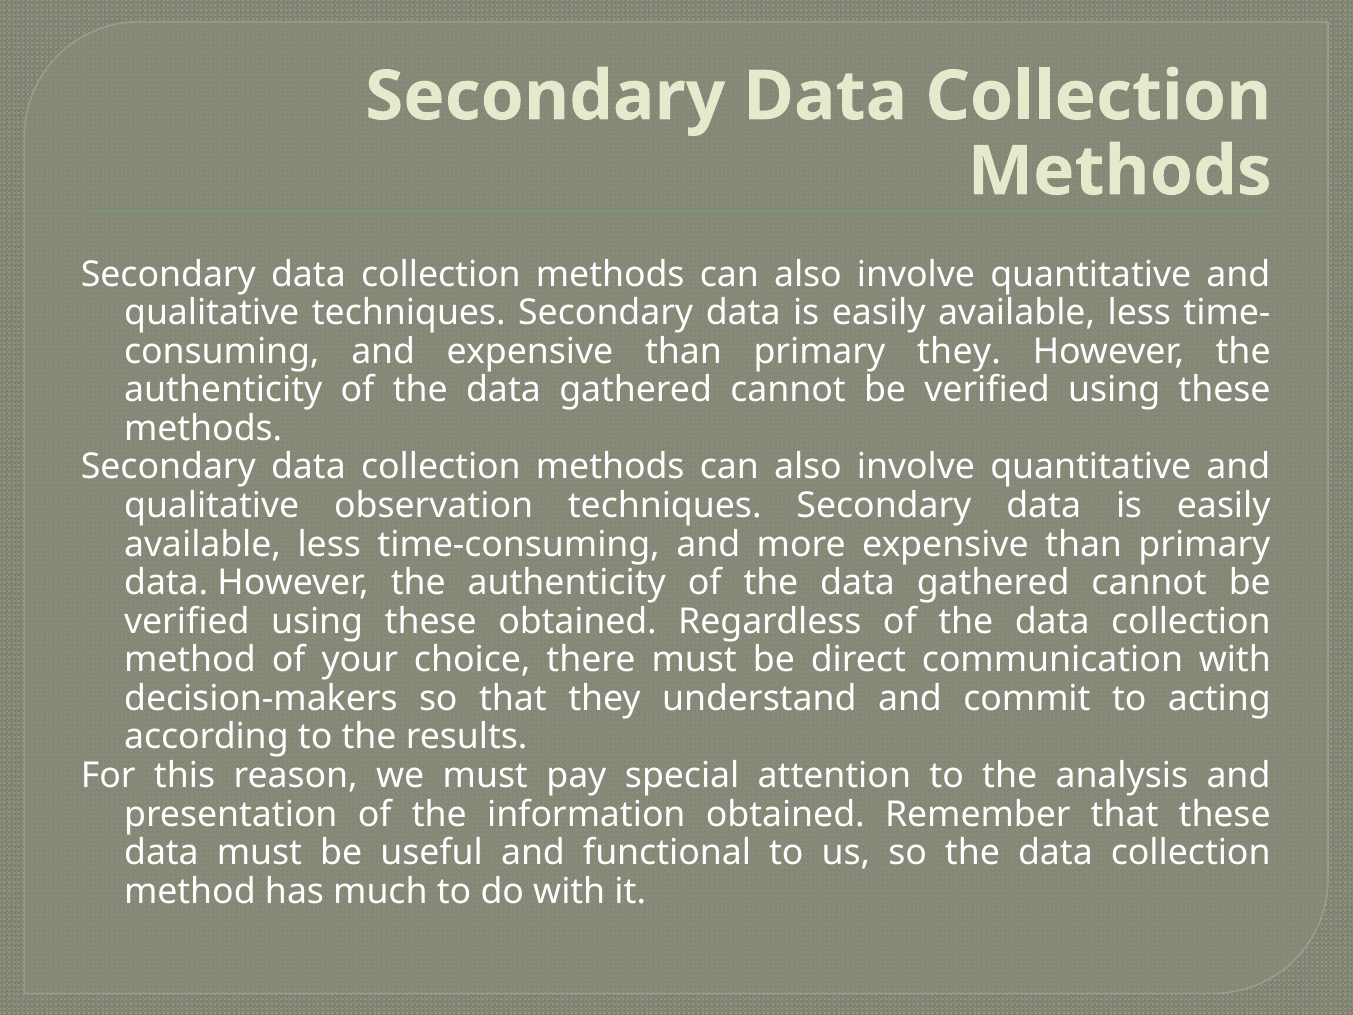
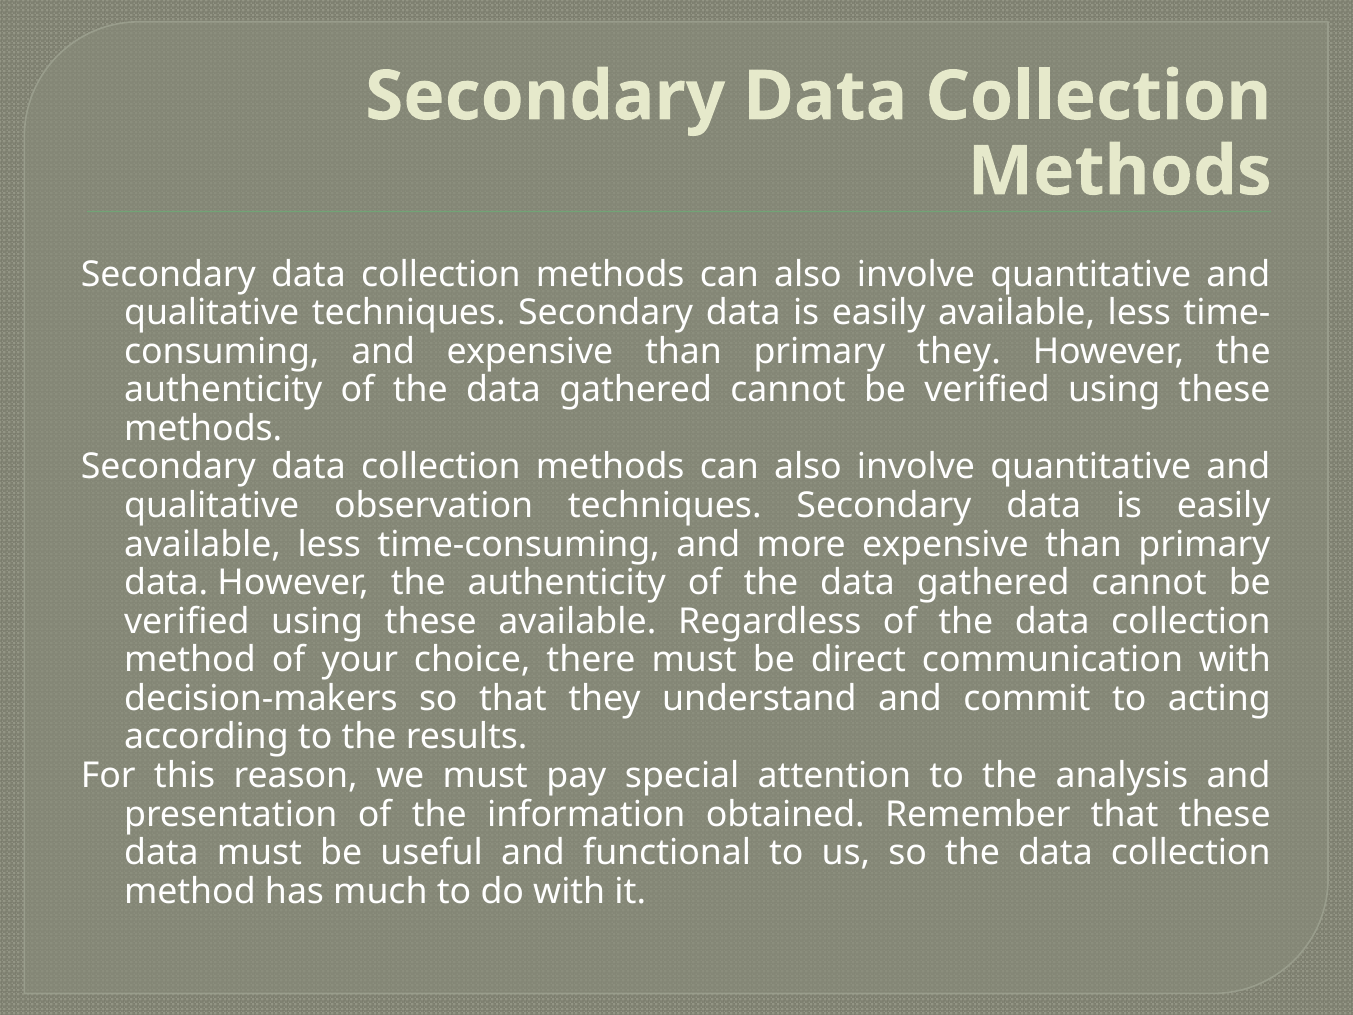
these obtained: obtained -> available (577, 621)
